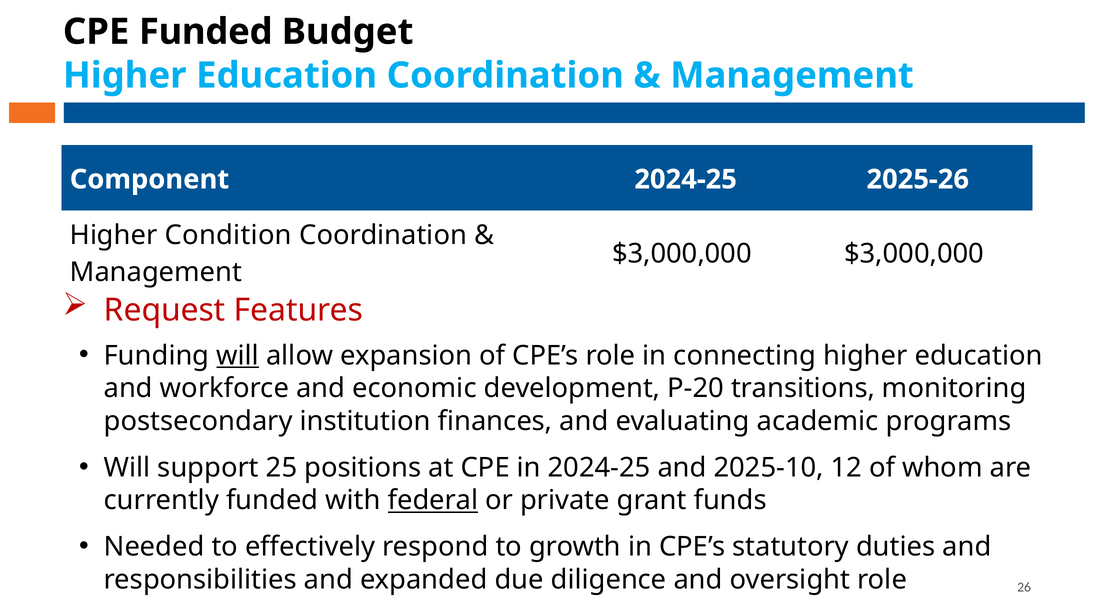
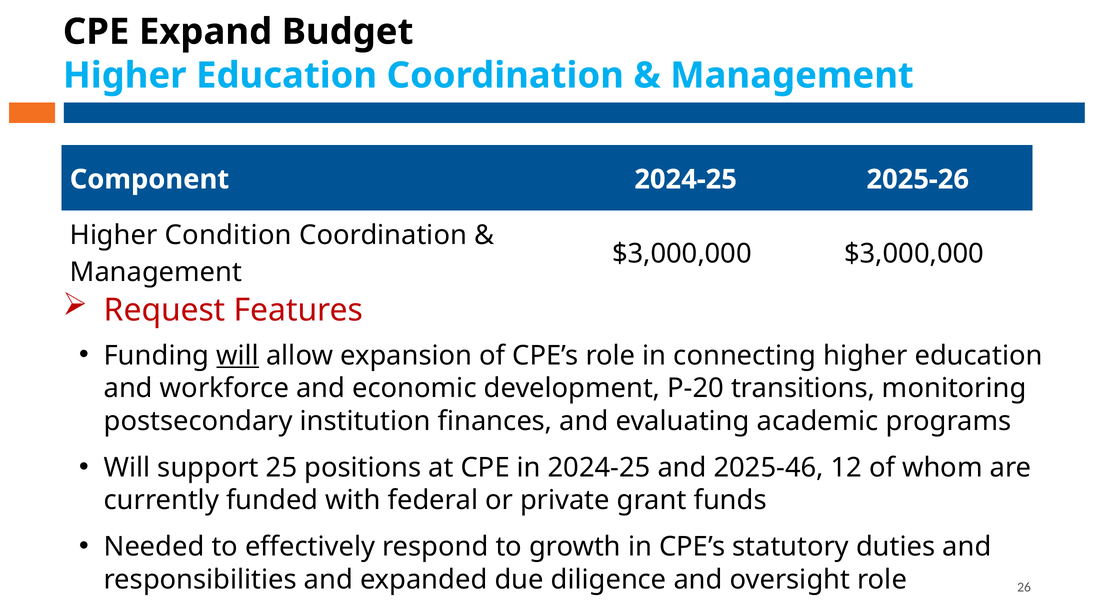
CPE Funded: Funded -> Expand (206, 32)
2025-10: 2025-10 -> 2025-46 (769, 468)
federal underline: present -> none (433, 501)
